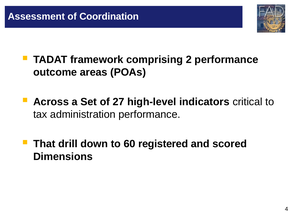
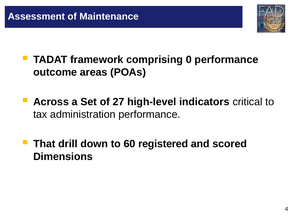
Coordination: Coordination -> Maintenance (109, 16)
2: 2 -> 0 (189, 59)
